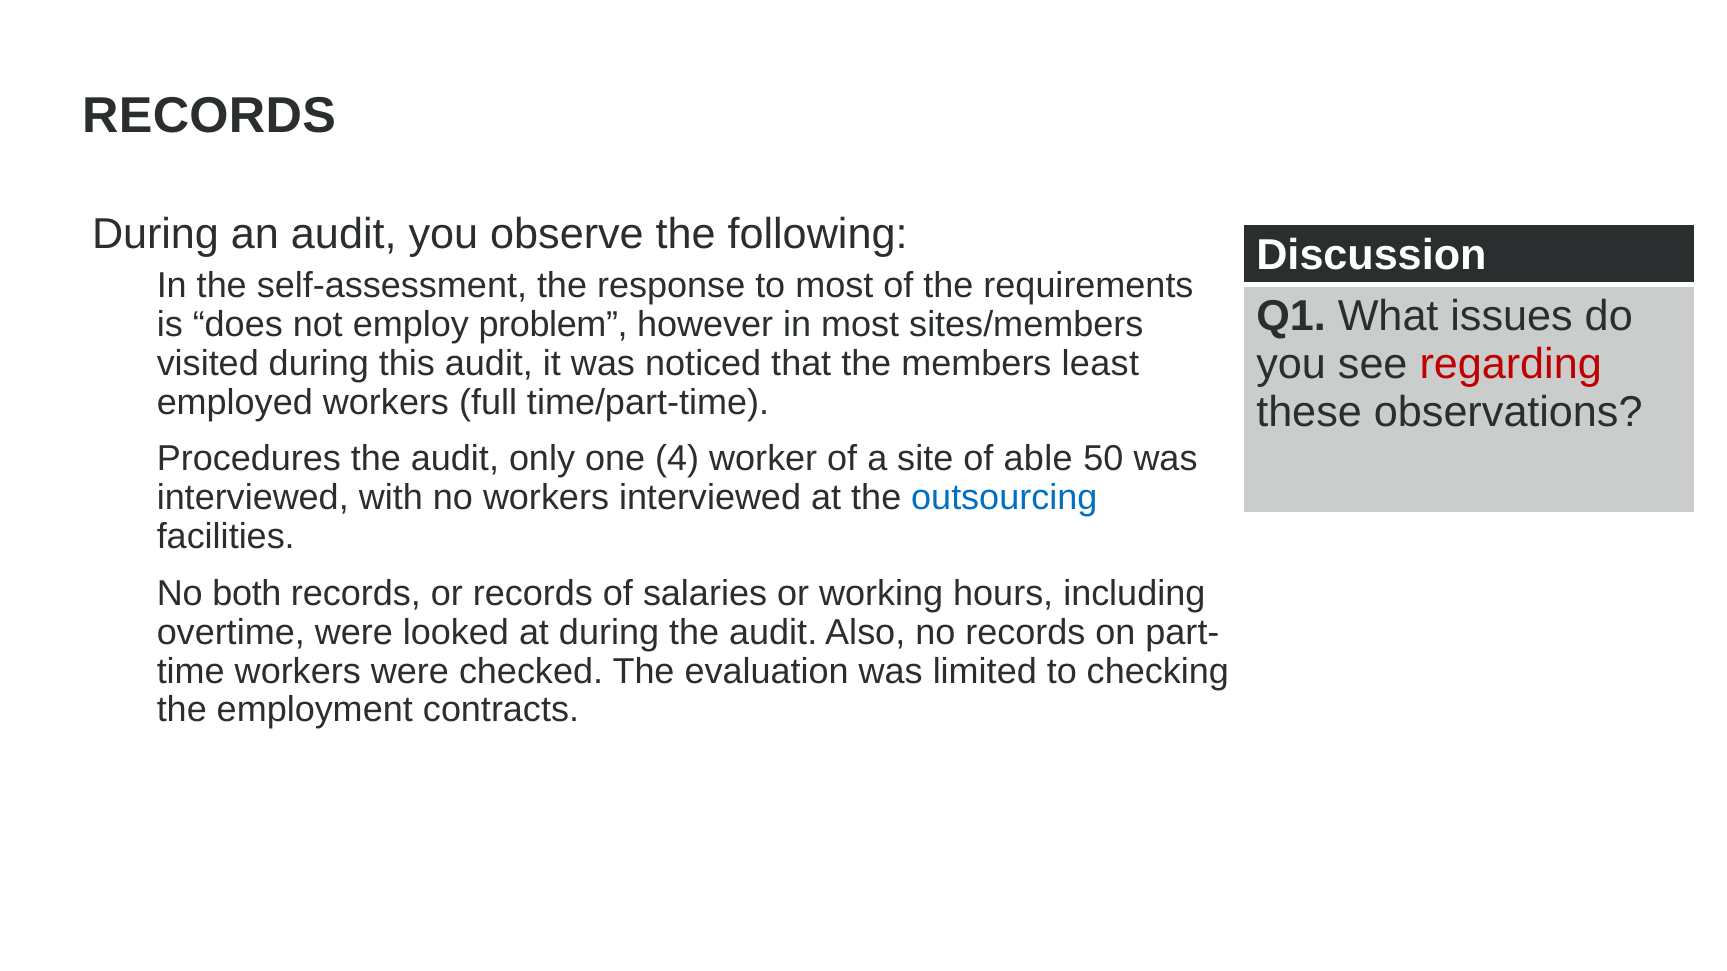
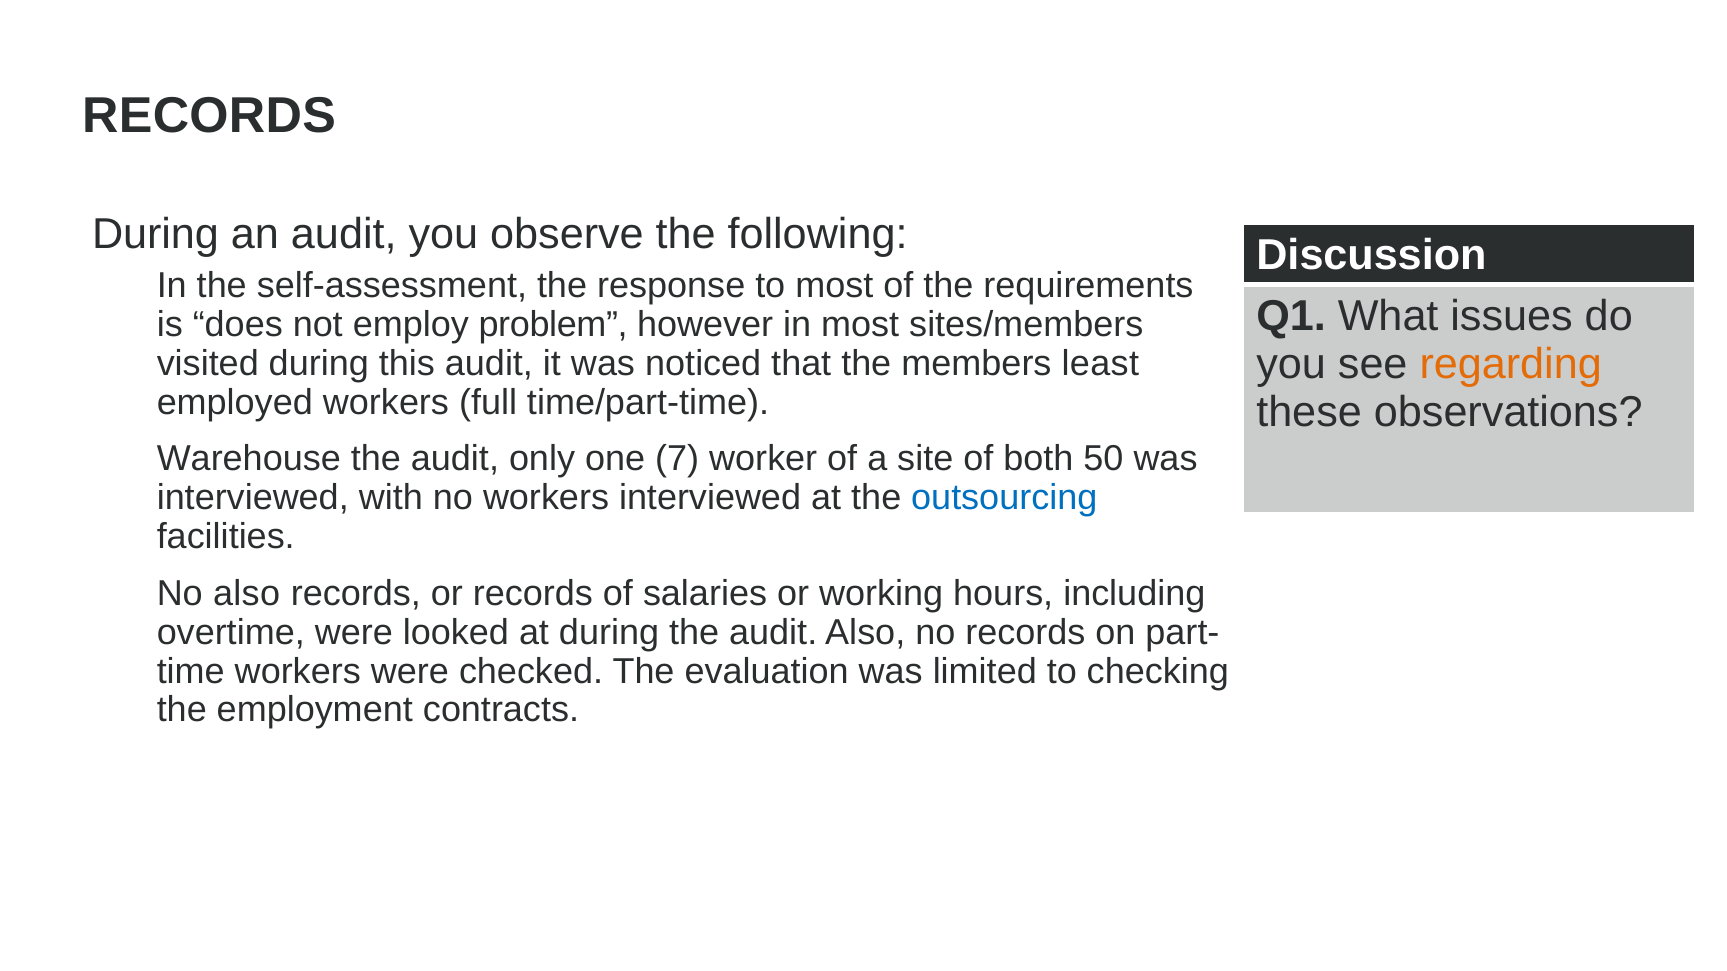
regarding colour: red -> orange (1511, 364)
Procedures: Procedures -> Warehouse (249, 459)
4: 4 -> 7 (677, 459)
able: able -> both (1038, 459)
No both: both -> also (247, 594)
